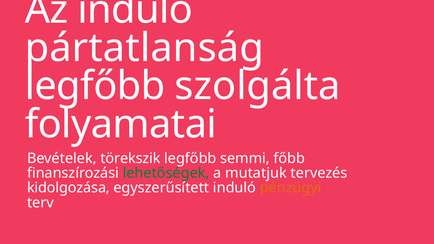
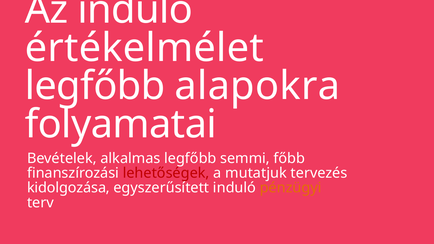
pártatlanság: pártatlanság -> értékelmélet (144, 48)
szolgálta: szolgálta -> alapokra (257, 86)
törekszik: törekszik -> alkalmas (130, 158)
lehetőségek colour: green -> red (166, 173)
